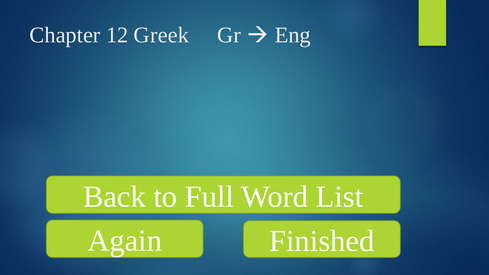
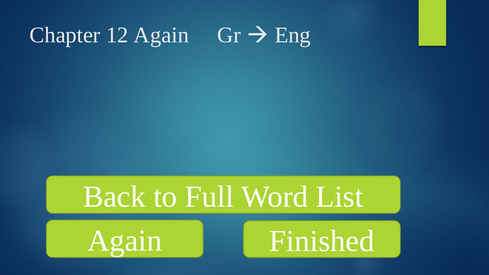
12 Greek: Greek -> Again (161, 35)
